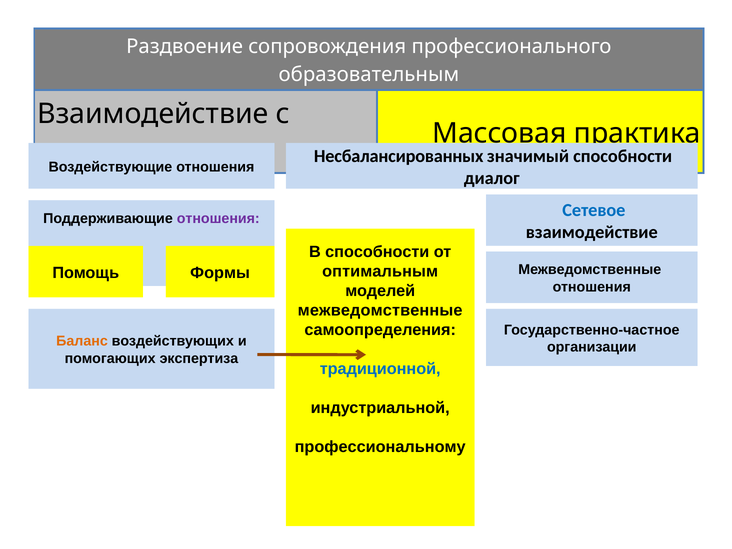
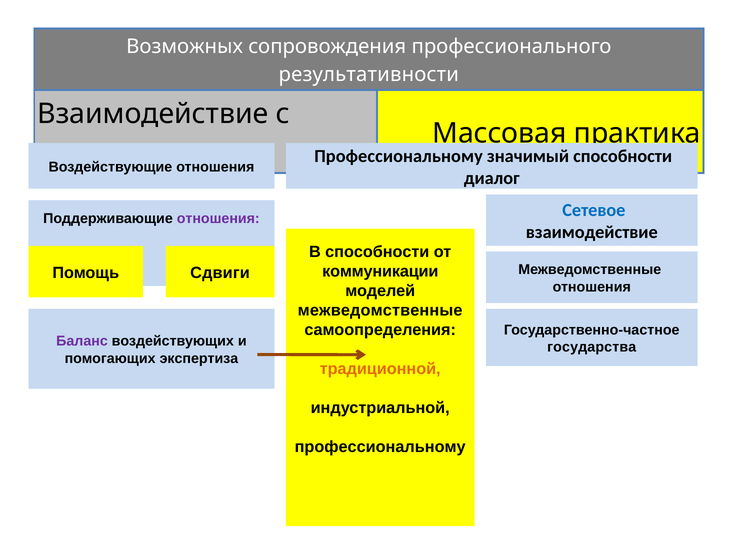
Раздвоение: Раздвоение -> Возможных (185, 47)
образовательным: образовательным -> результативности (369, 74)
Несбалансированных: Несбалансированных -> Профессиональному (399, 156)
оптимальным: оптимальным -> коммуникации (380, 271)
Формы: Формы -> Сдвиги (220, 273)
Баланс colour: orange -> purple (82, 341)
организации: организации -> государства (592, 347)
традиционной colour: blue -> orange (380, 369)
